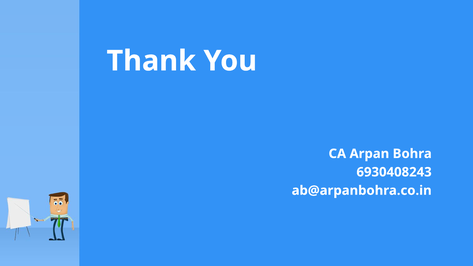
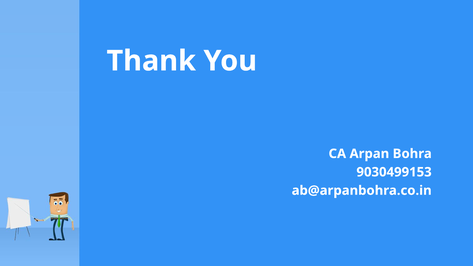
6930408243: 6930408243 -> 9030499153 (394, 172)
